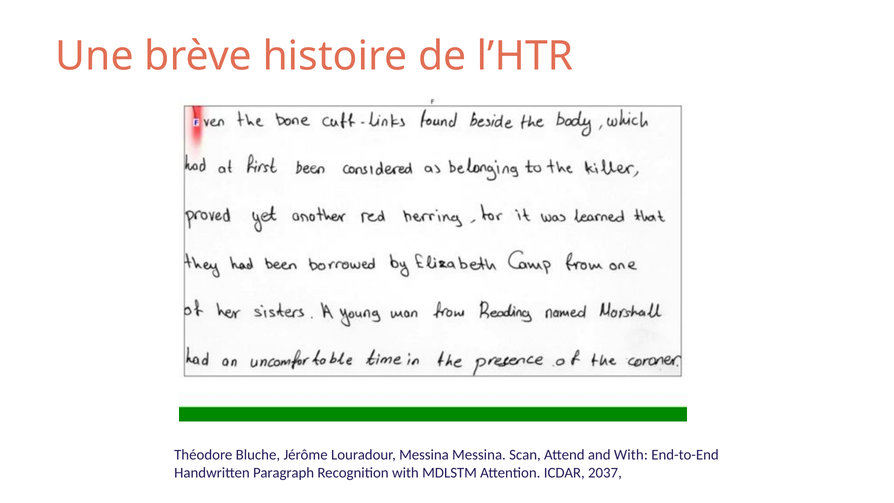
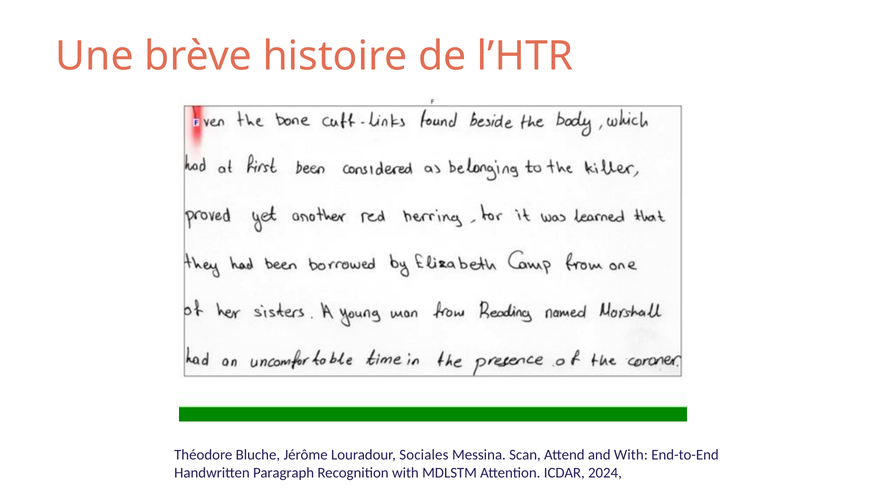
Louradour Messina: Messina -> Sociales (424, 455)
2037: 2037 -> 2024 (605, 473)
